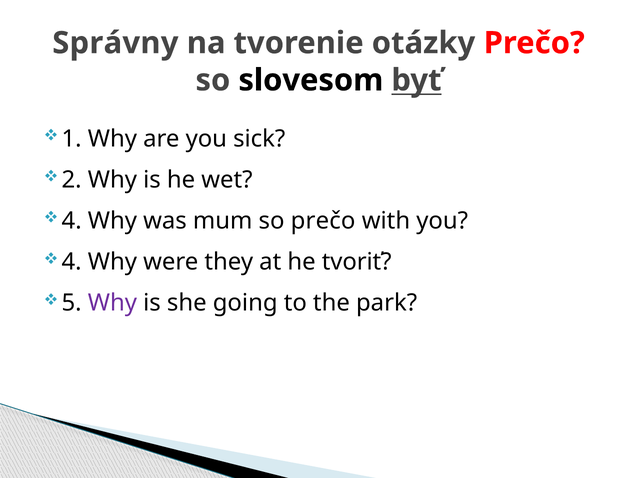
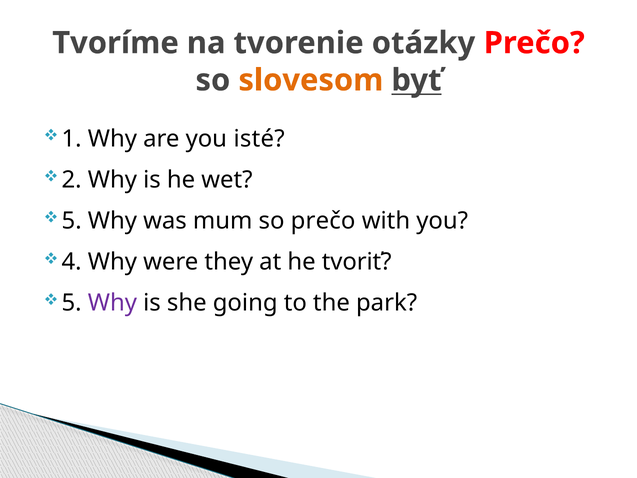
Správny: Správny -> Tvoríme (116, 43)
slovesom colour: black -> orange (311, 80)
sick: sick -> isté (259, 139)
4: 4 -> 5 (72, 221)
